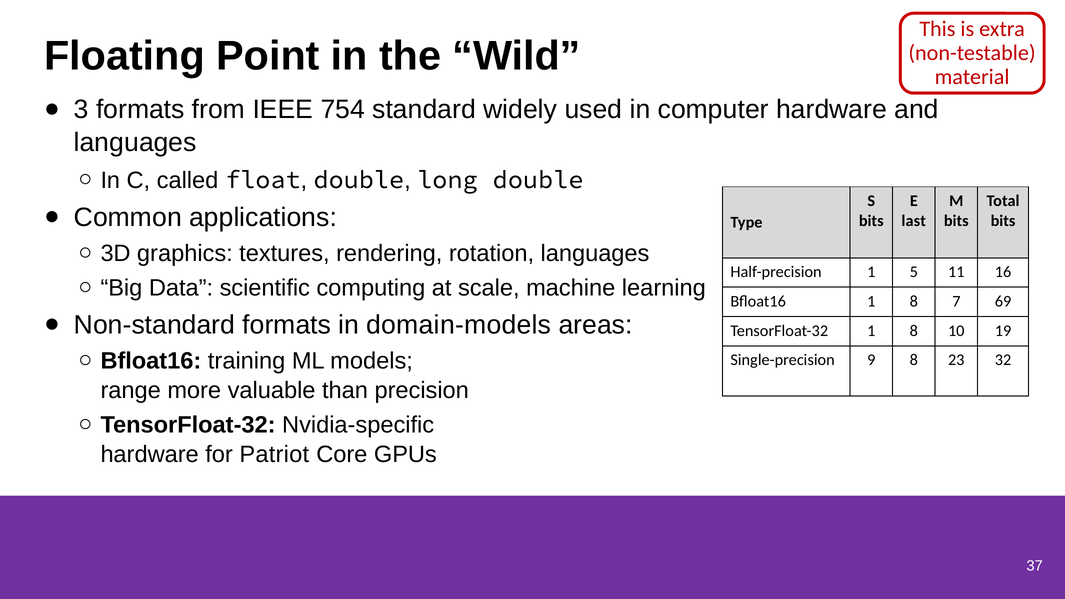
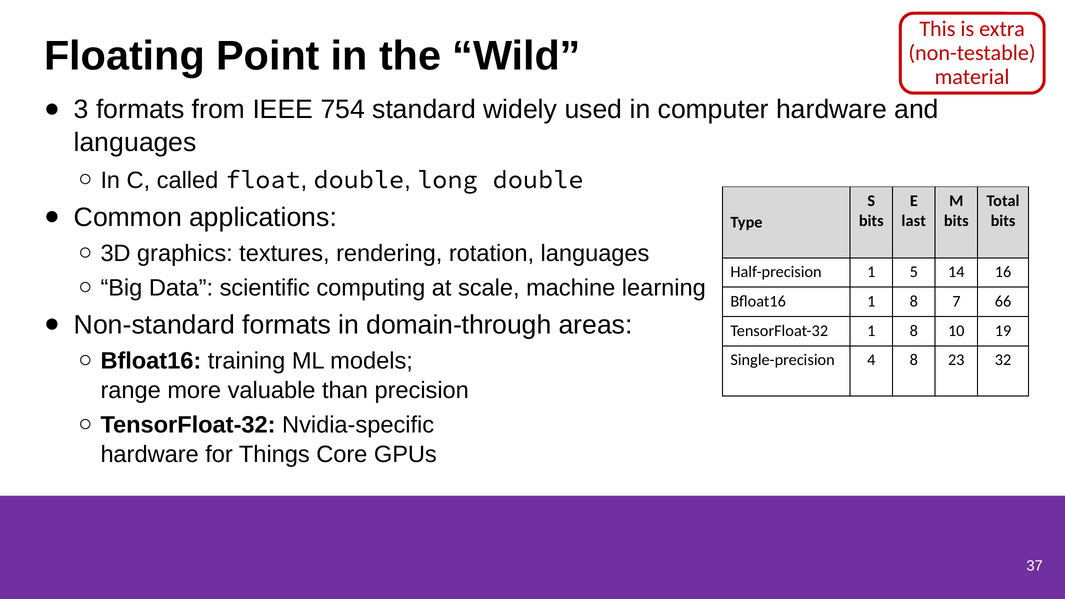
11: 11 -> 14 (956, 272)
69: 69 -> 66 (1003, 301)
domain-models: domain-models -> domain-through (459, 325)
9: 9 -> 4 (871, 360)
Patriot: Patriot -> Things (274, 454)
